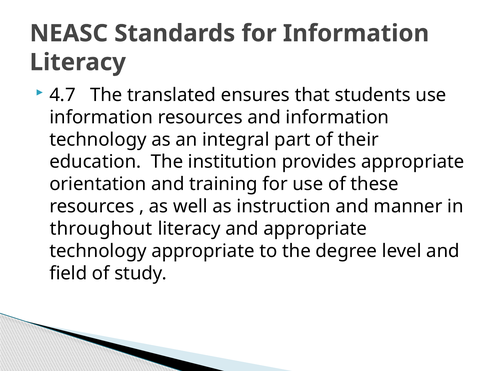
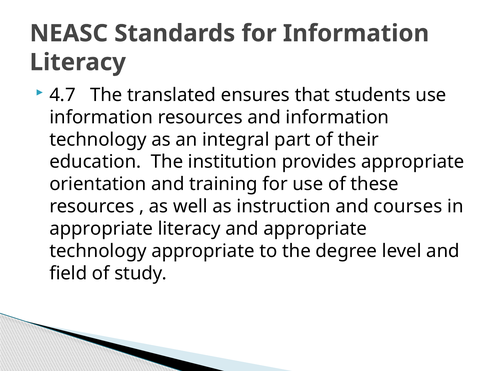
manner: manner -> courses (408, 207)
throughout: throughout -> appropriate (101, 229)
